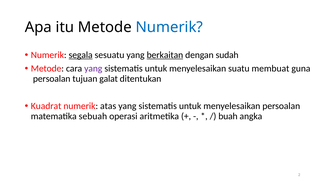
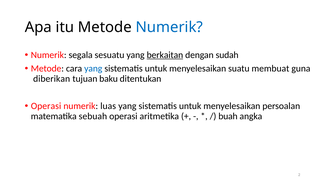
segala underline: present -> none (81, 55)
yang colour: purple -> blue (93, 69)
persoalan: persoalan -> diberikan (52, 79)
galat: galat -> baku (109, 79)
Kuadrat: Kuadrat -> Operasi (46, 106)
atas: atas -> luas (108, 106)
